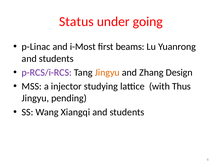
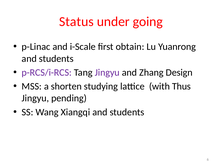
i-Most: i-Most -> i-Scale (83, 47)
beams: beams -> obtain (130, 47)
Jingyu colour: orange -> purple (107, 72)
injector: injector -> shorten (66, 86)
